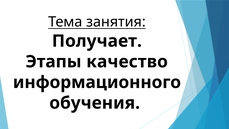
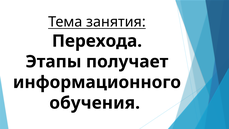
Получает: Получает -> Перехода (97, 41)
качество: качество -> получает (127, 62)
